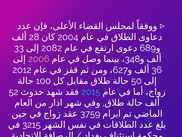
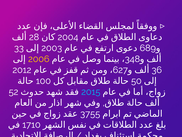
2082: 2082 -> 2003 (52, 48)
2006 colour: pink -> yellow (39, 59)
3759: 3759 -> 3755 (90, 113)
3215: 3215 -> 1710 (31, 124)
